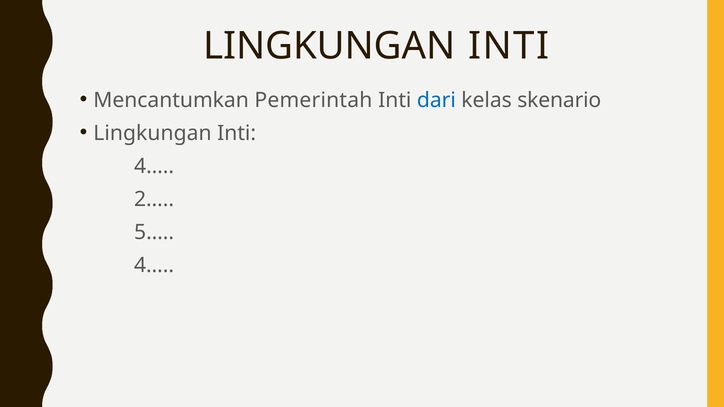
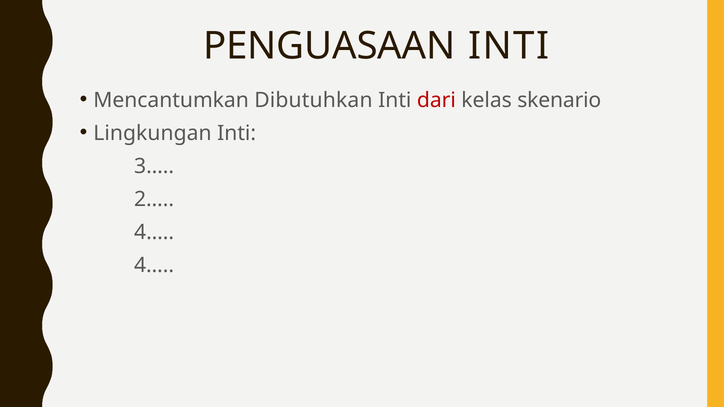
LINGKUNGAN: LINGKUNGAN -> PENGUASAAN (329, 46)
Pemerintah: Pemerintah -> Dibutuhkan (313, 100)
dari colour: blue -> red (436, 100)
4…: 4… -> 3… (154, 166)
5…: 5… -> 4… (154, 233)
